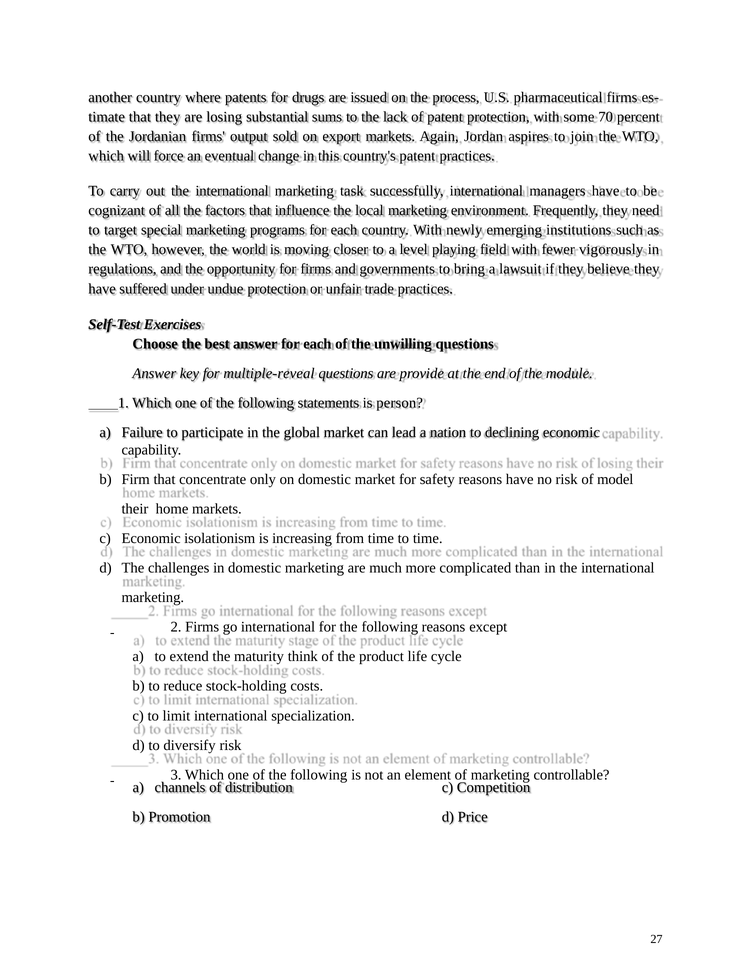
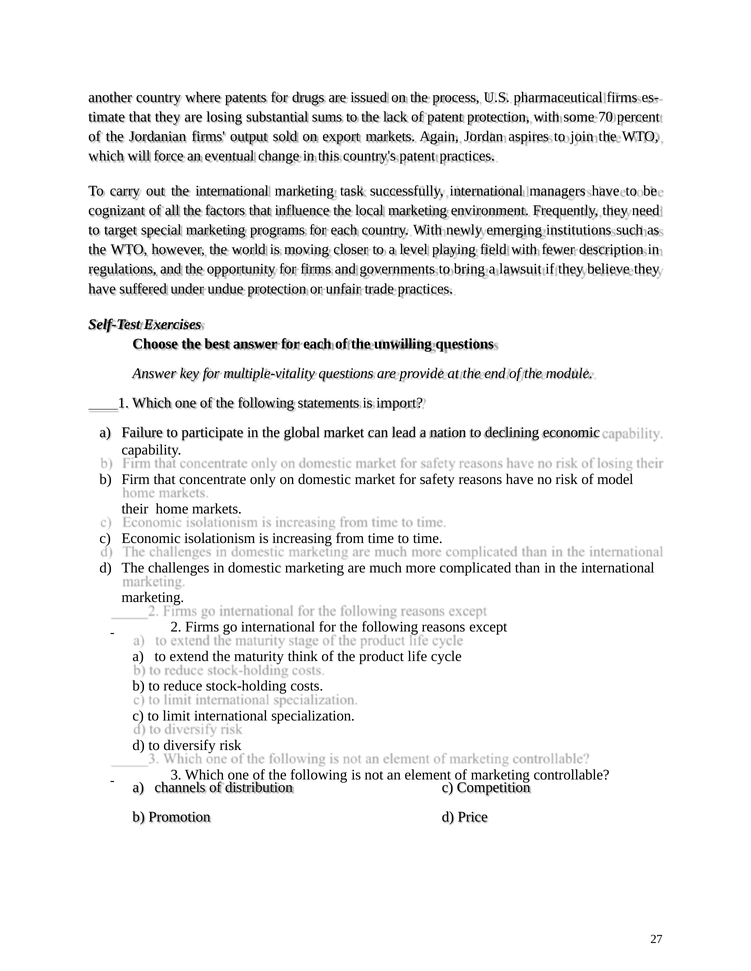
vigorously: vigorously -> description (611, 250)
multiple-reveal: multiple-reveal -> multiple-vitality (269, 373)
person: person -> import (400, 403)
